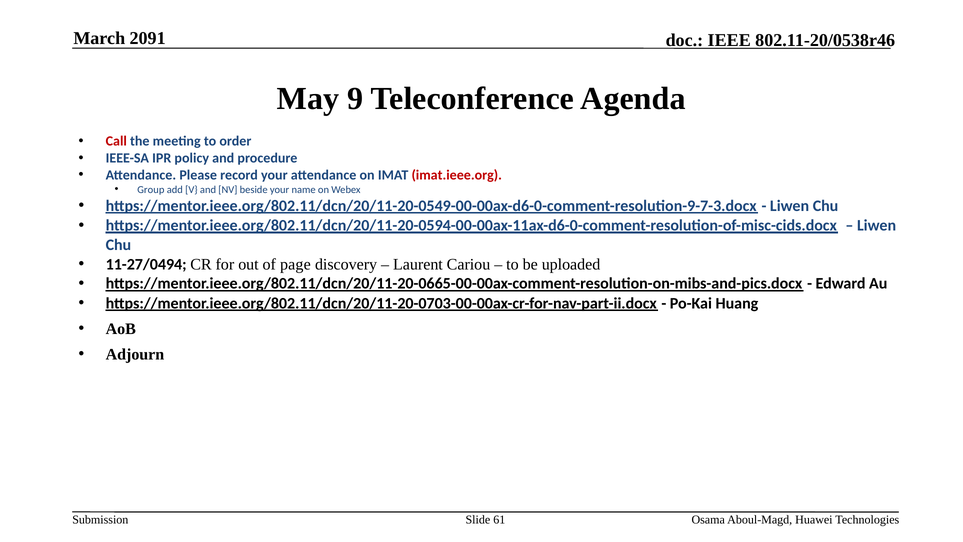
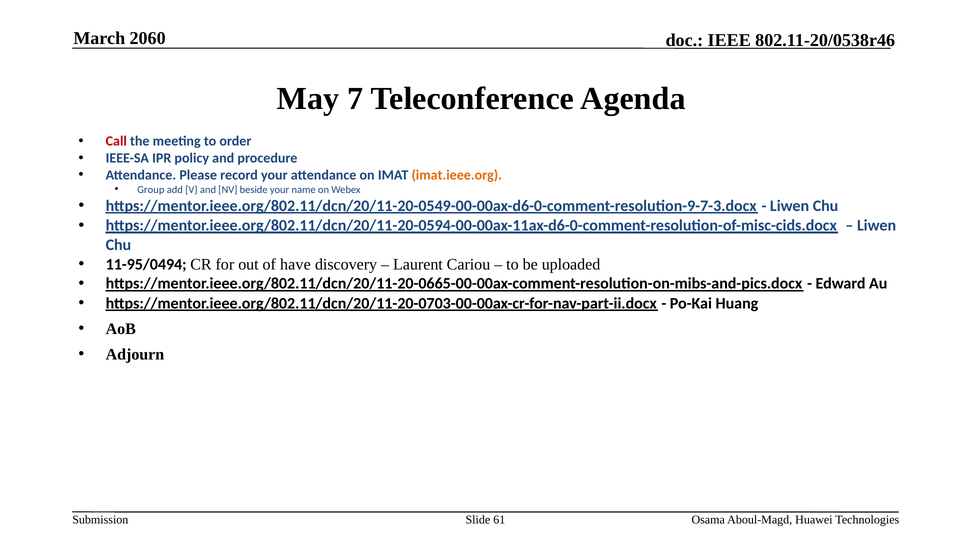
2091: 2091 -> 2060 (148, 38)
9: 9 -> 7 (355, 98)
imat.ieee.org colour: red -> orange (457, 175)
11-27/0494: 11-27/0494 -> 11-95/0494 (146, 264)
page: page -> have (295, 264)
